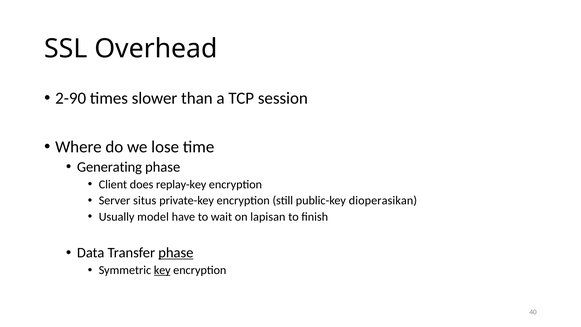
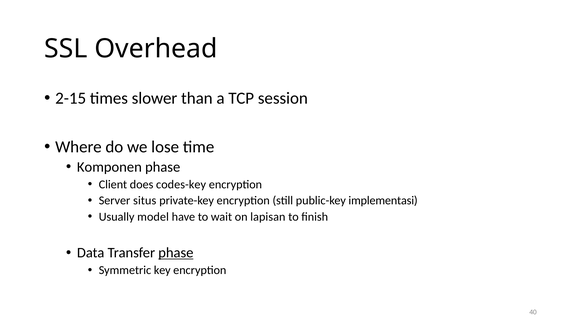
2-90: 2-90 -> 2-15 (71, 98)
Generating: Generating -> Komponen (109, 167)
replay-key: replay-key -> codes-key (181, 184)
dioperasikan: dioperasikan -> implementasi (383, 200)
key underline: present -> none (162, 270)
